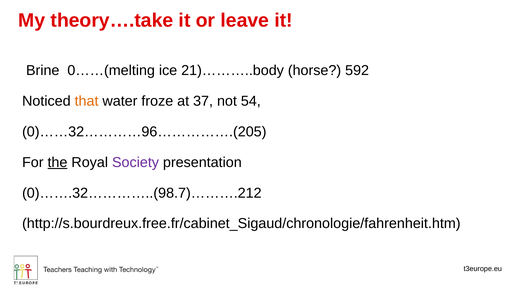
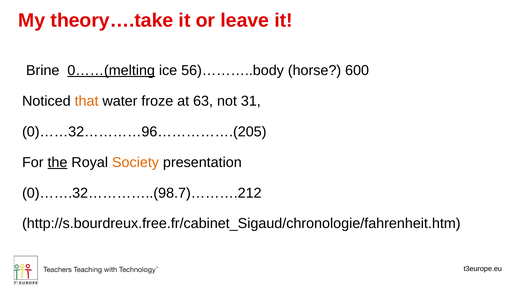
0……(melting underline: none -> present (111, 70)
21)………..body: 21)………..body -> 56)………..body (233, 70)
592: 592 -> 600 (357, 70)
37: 37 -> 63 (203, 101)
54: 54 -> 31 (251, 101)
Society colour: purple -> orange (136, 162)
